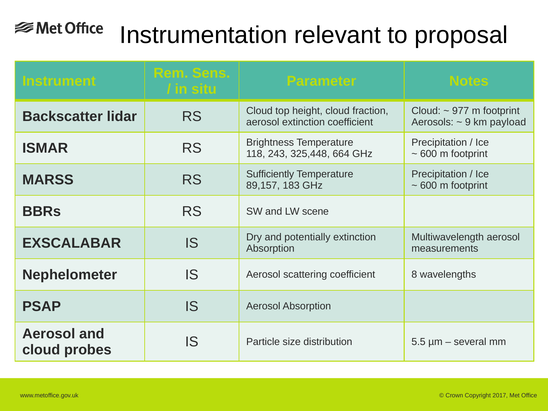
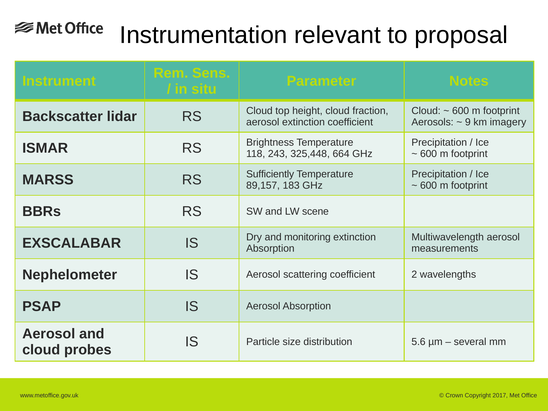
977: 977 -> 600 (461, 111)
payload: payload -> imagery (508, 122)
potentially: potentially -> monitoring (307, 237)
8: 8 -> 2 (414, 275)
5.5: 5.5 -> 5.6 (419, 342)
